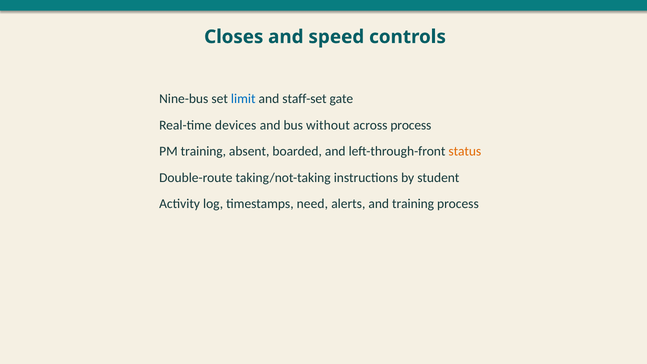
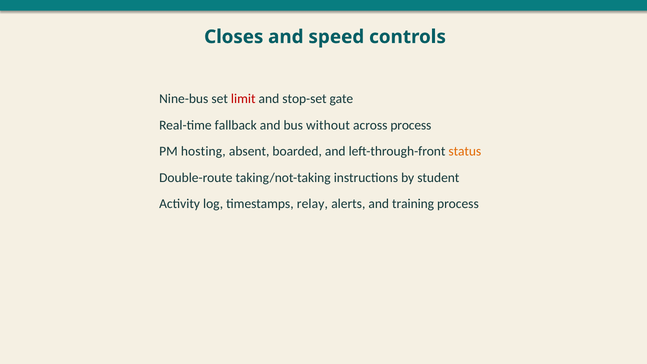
limit colour: blue -> red (243, 99)
staff-set: staff-set -> stop-set (304, 99)
devices: devices -> fallback (236, 125)
PM training: training -> hosting (203, 151)
need: need -> relay (312, 204)
